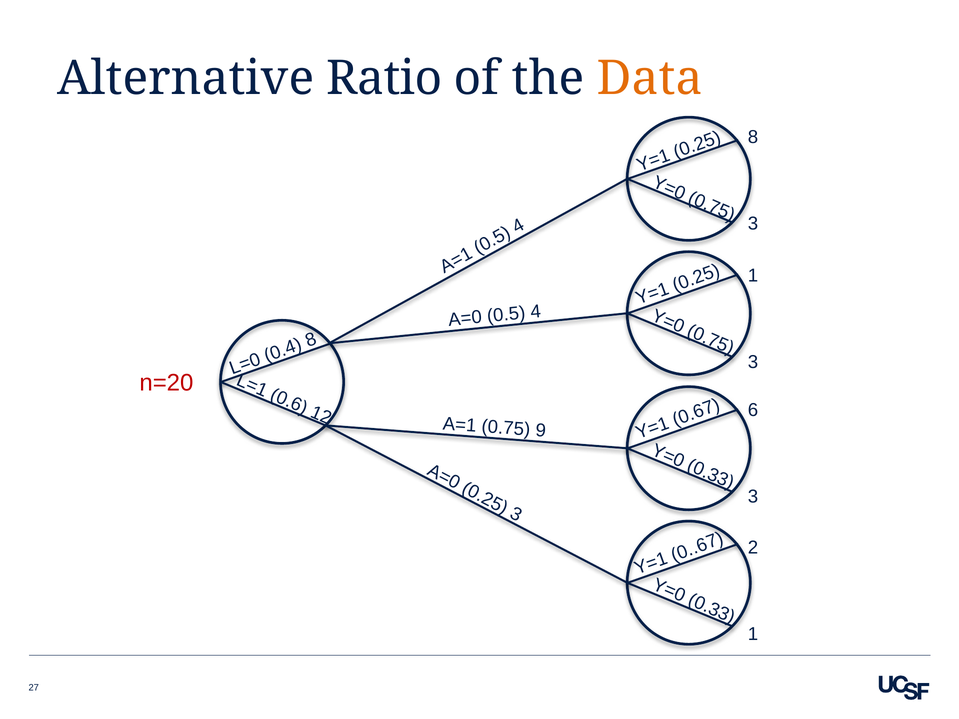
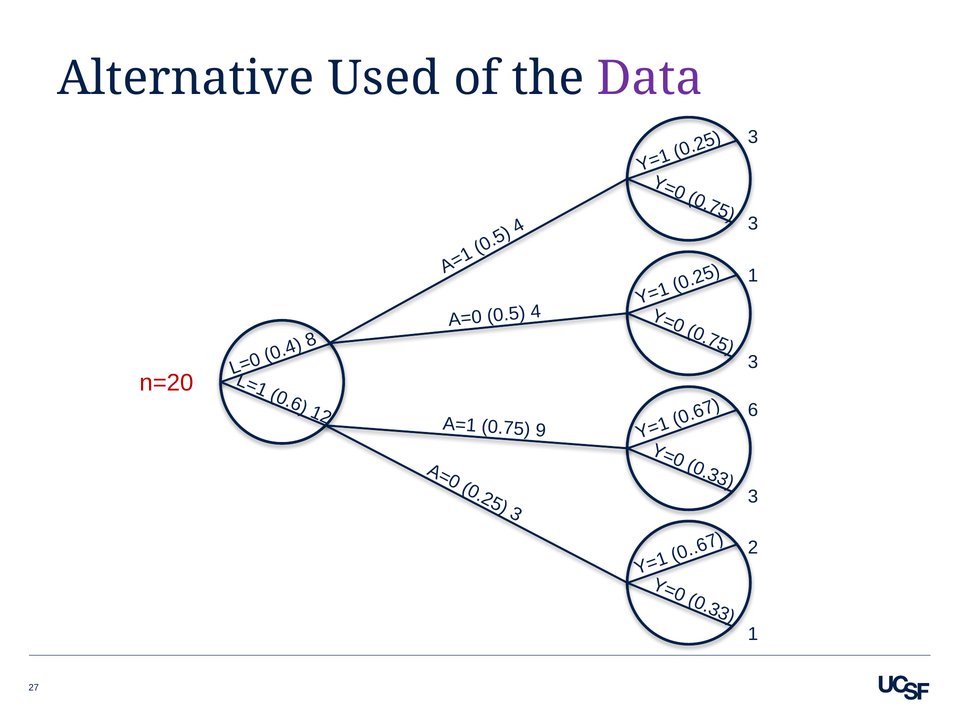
Ratio: Ratio -> Used (384, 78)
Data colour: orange -> purple (650, 78)
8: 8 -> 3 (753, 137)
